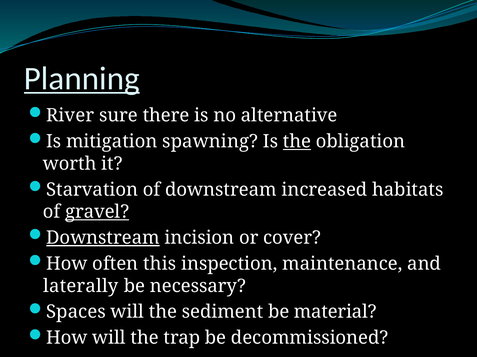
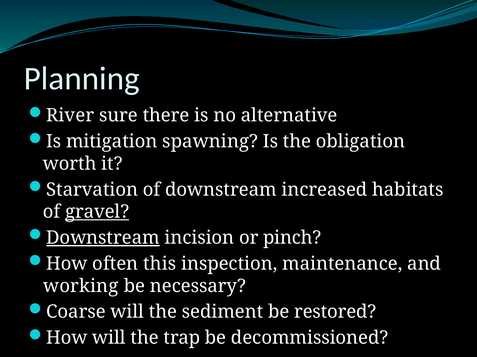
Planning underline: present -> none (82, 79)
the underline: present -> none (297, 142)
cover: cover -> pinch (292, 238)
laterally: laterally -> working (81, 287)
Spaces: Spaces -> Coarse (76, 313)
material: material -> restored (335, 313)
